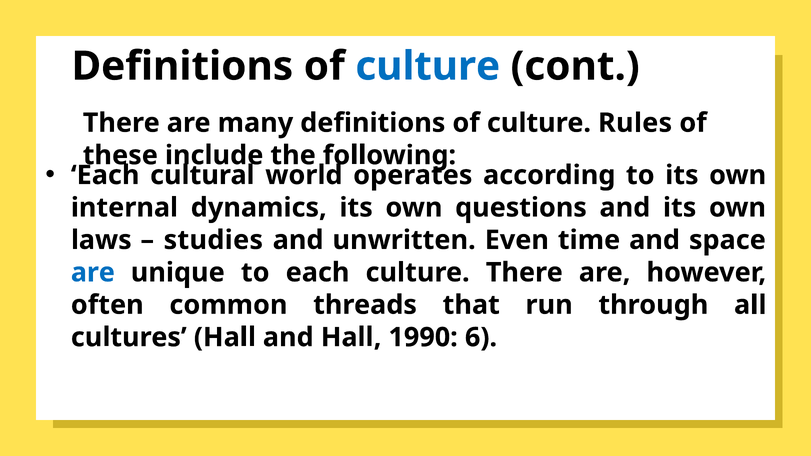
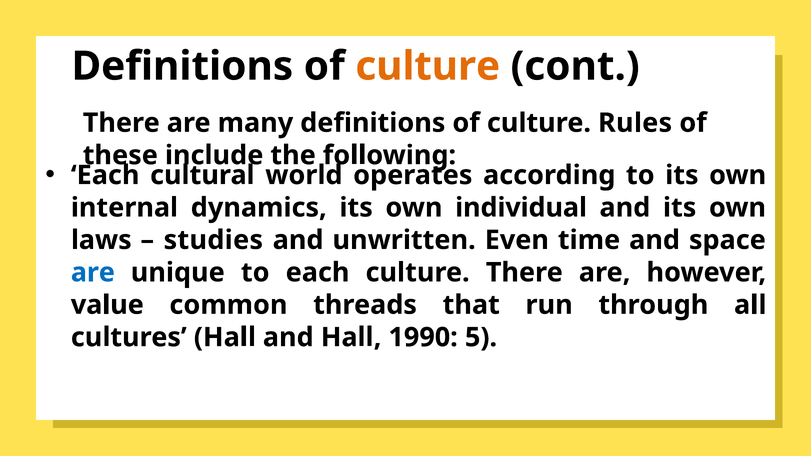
culture colour: blue -> orange (428, 66)
questions: questions -> individual (521, 208)
often: often -> value (107, 305)
6: 6 -> 5 (481, 337)
